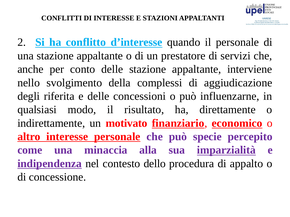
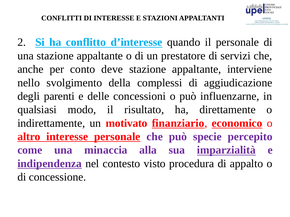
conto delle: delle -> deve (112, 69)
riferita: riferita -> parenti (59, 96)
dello: dello -> visto (155, 164)
